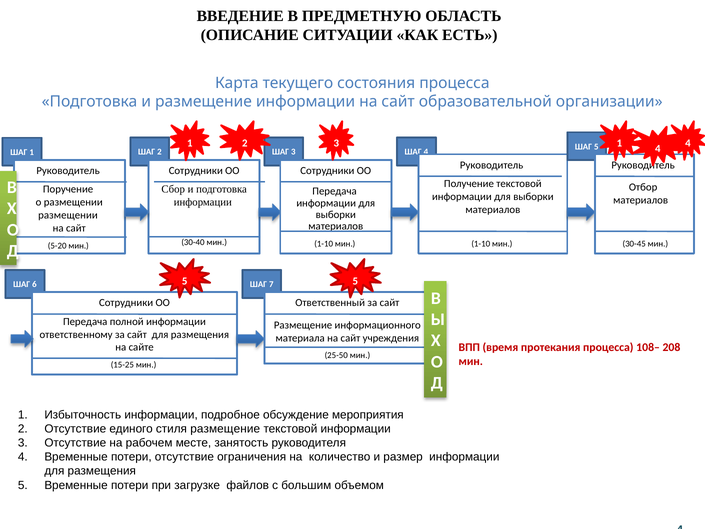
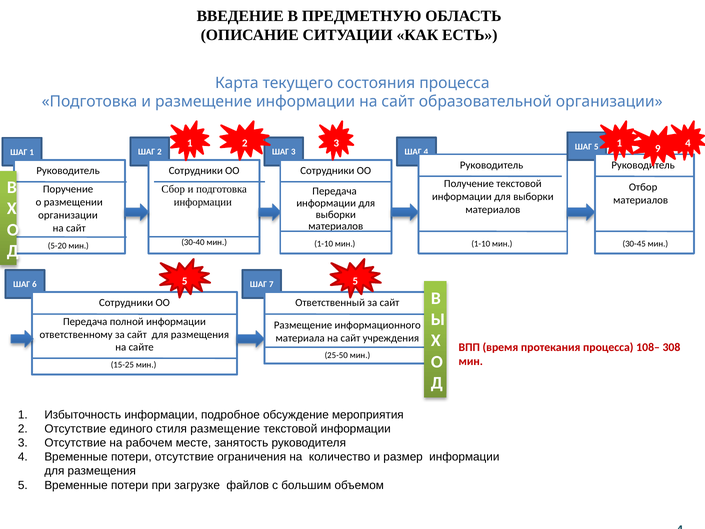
1 4: 4 -> 9 (658, 149)
размещении: размещении -> организации (68, 215)
208: 208 -> 308 (671, 347)
